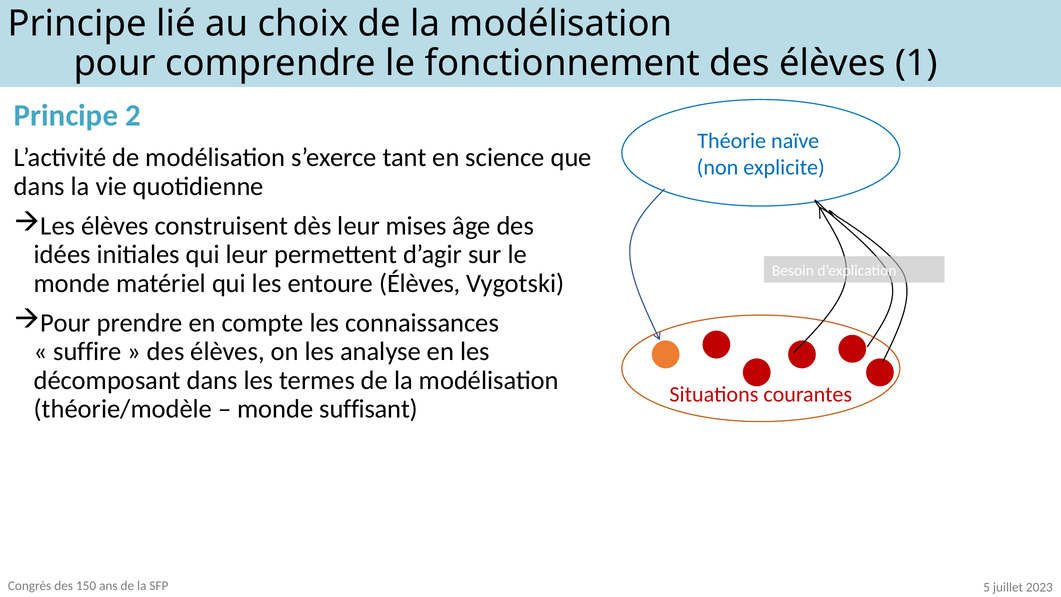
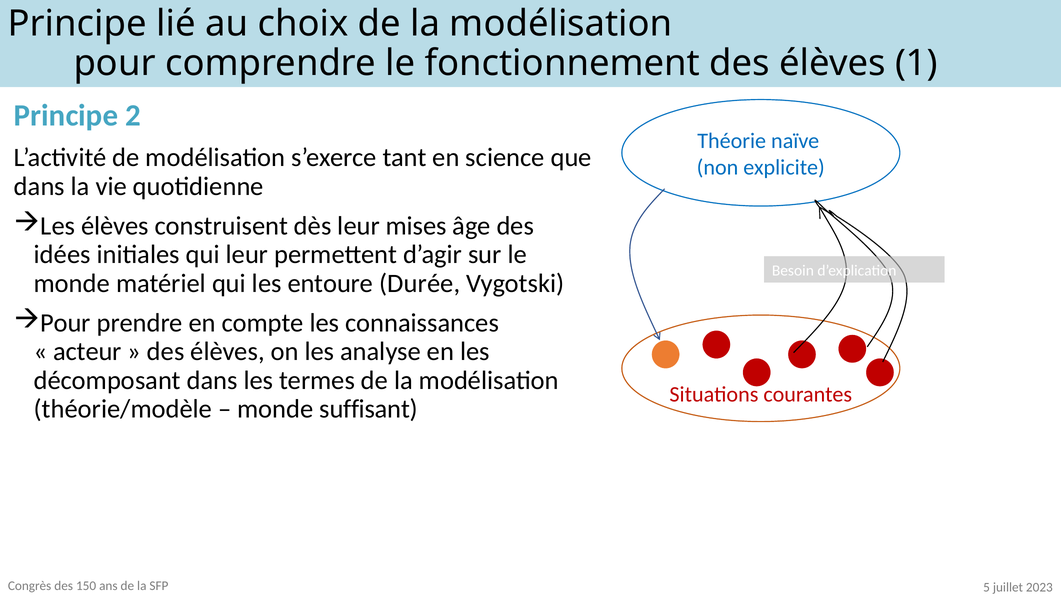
entoure Élèves: Élèves -> Durée (420, 283)
suffire: suffire -> acteur (87, 352)
